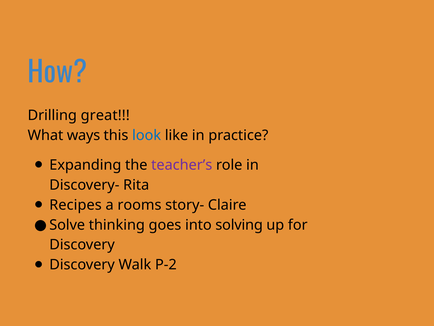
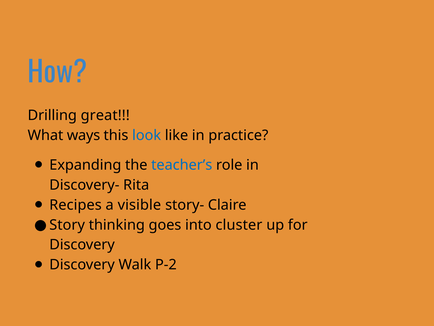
teacher’s colour: purple -> blue (182, 165)
rooms: rooms -> visible (139, 205)
Solve: Solve -> Story (67, 225)
solving: solving -> cluster (239, 225)
